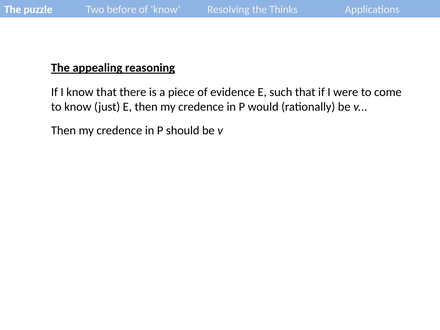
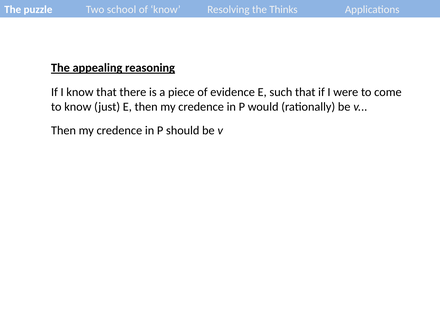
before: before -> school (122, 10)
